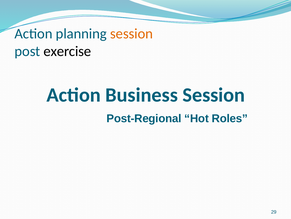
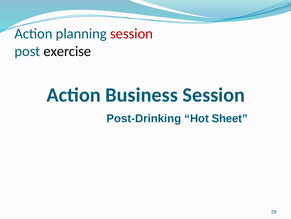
session colour: orange -> red (132, 34)
Post-Regional: Post-Regional -> Post-Drinking (144, 118)
Roles: Roles -> Sheet (230, 118)
